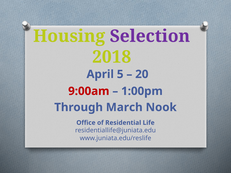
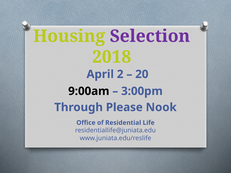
5: 5 -> 2 (120, 74)
9:00am colour: red -> black (89, 91)
1:00pm: 1:00pm -> 3:00pm (142, 91)
March: March -> Please (124, 107)
